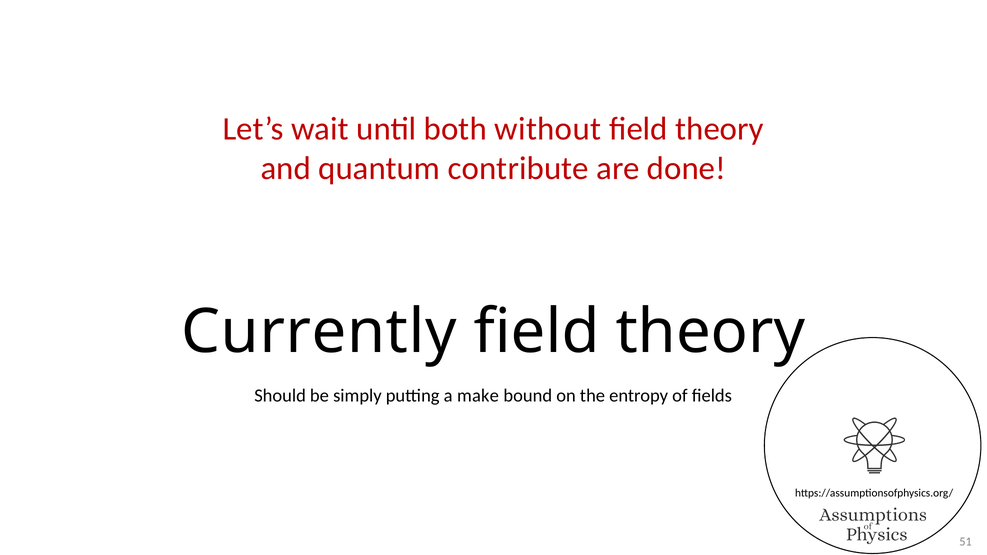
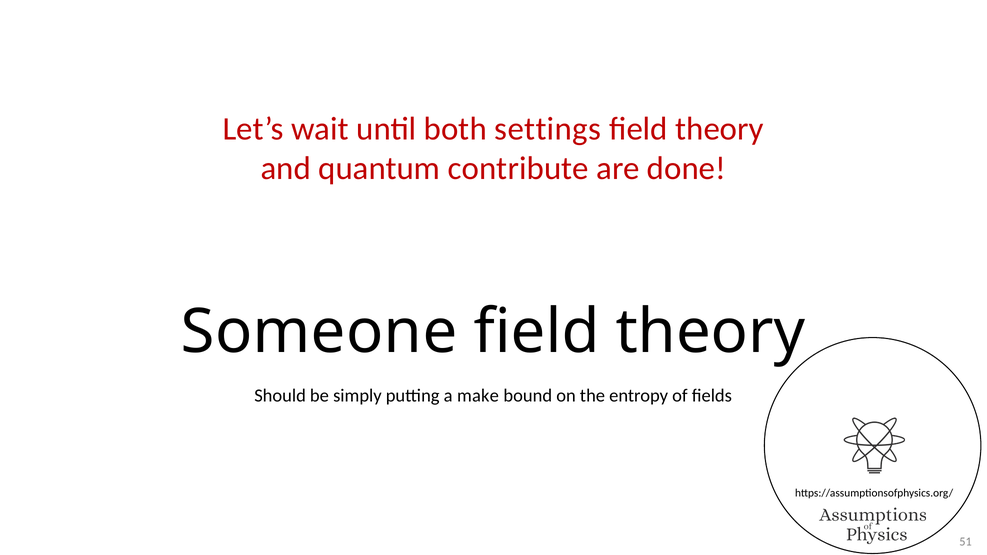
without: without -> settings (548, 129)
Currently: Currently -> Someone (319, 332)
